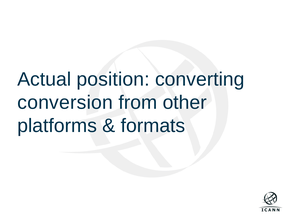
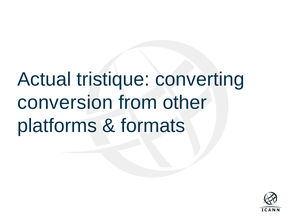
position: position -> tristique (113, 79)
